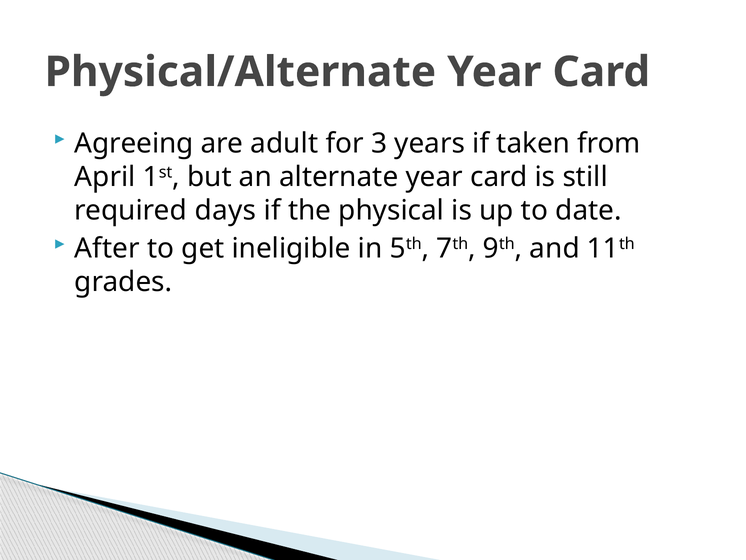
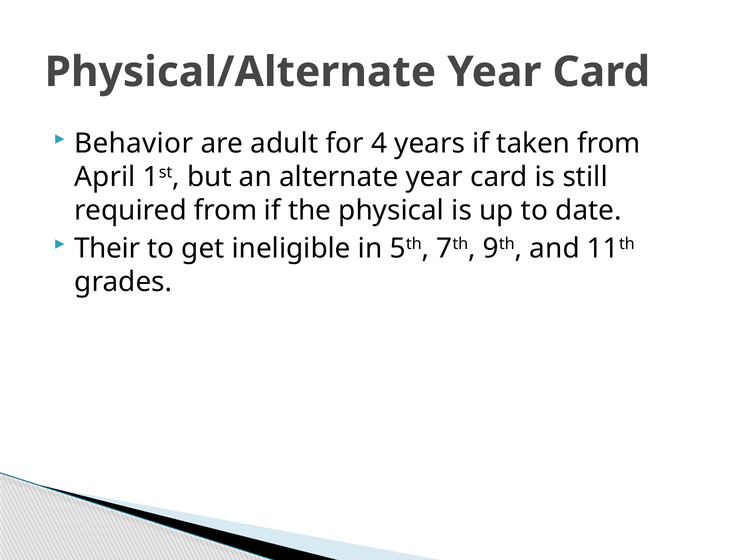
Agreeing: Agreeing -> Behavior (134, 143)
3: 3 -> 4 (379, 143)
required days: days -> from (226, 210)
After: After -> Their (107, 248)
